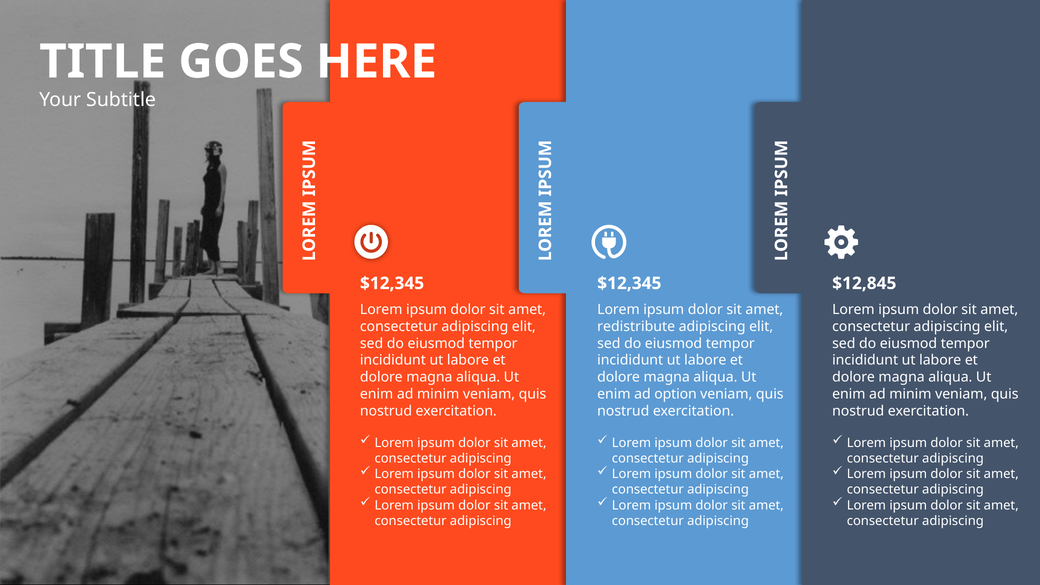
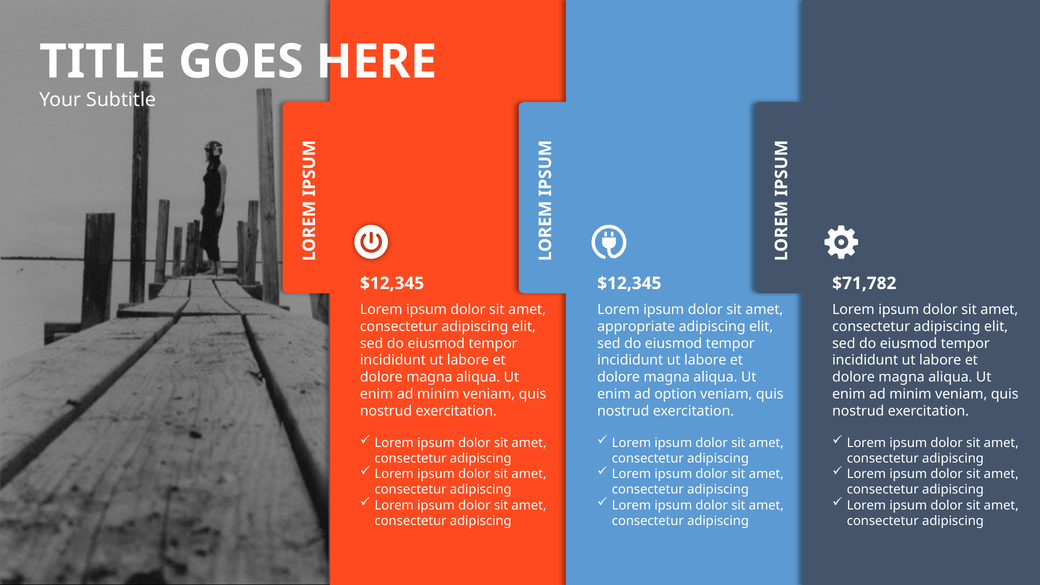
$12,845: $12,845 -> $71,782 (864, 283)
redistribute: redistribute -> appropriate (636, 326)
